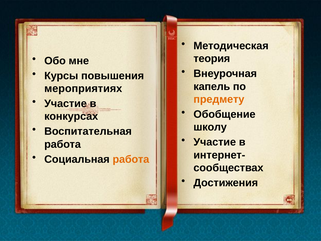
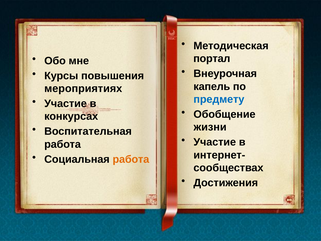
теория: теория -> портал (212, 59)
предмету colour: orange -> blue (219, 99)
школу: школу -> жизни (210, 127)
